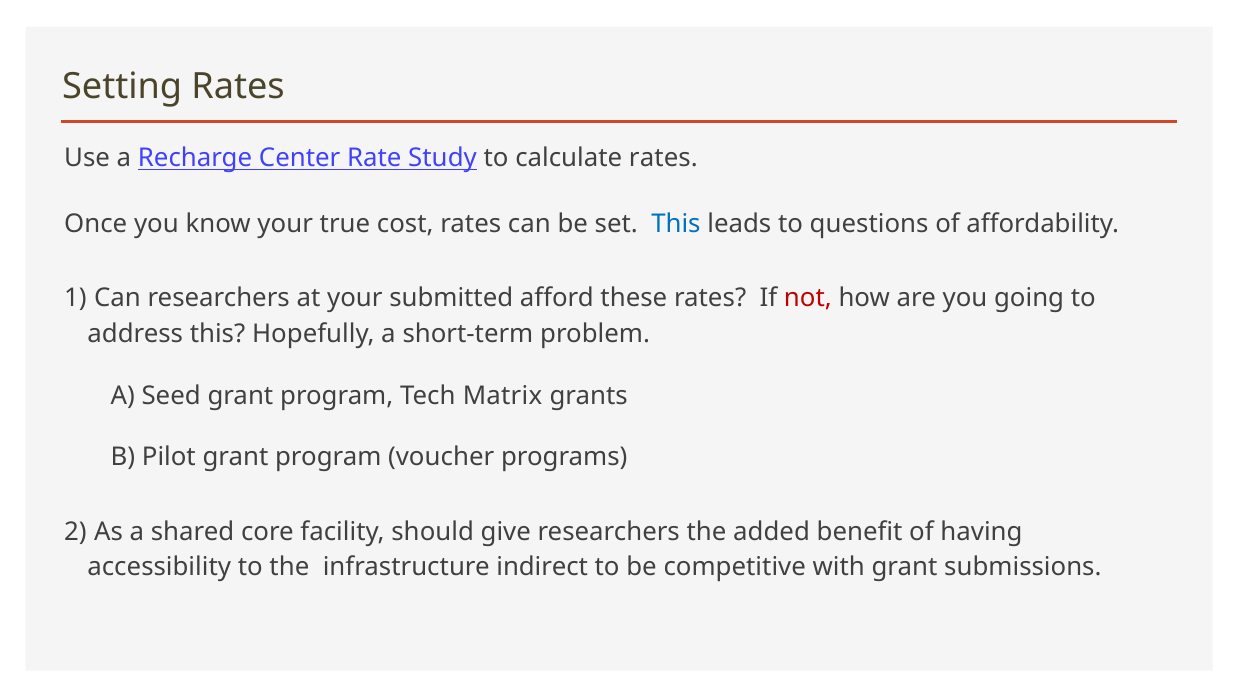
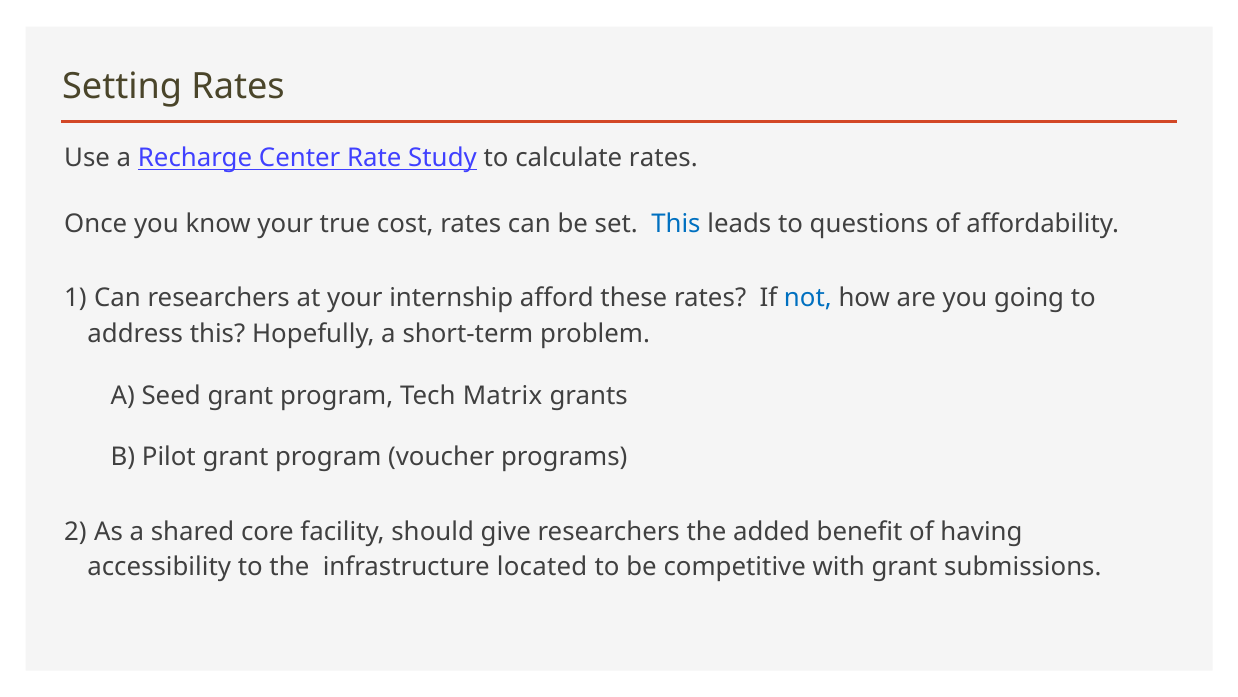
submitted: submitted -> internship (451, 298)
not colour: red -> blue (808, 298)
indirect: indirect -> located (542, 566)
